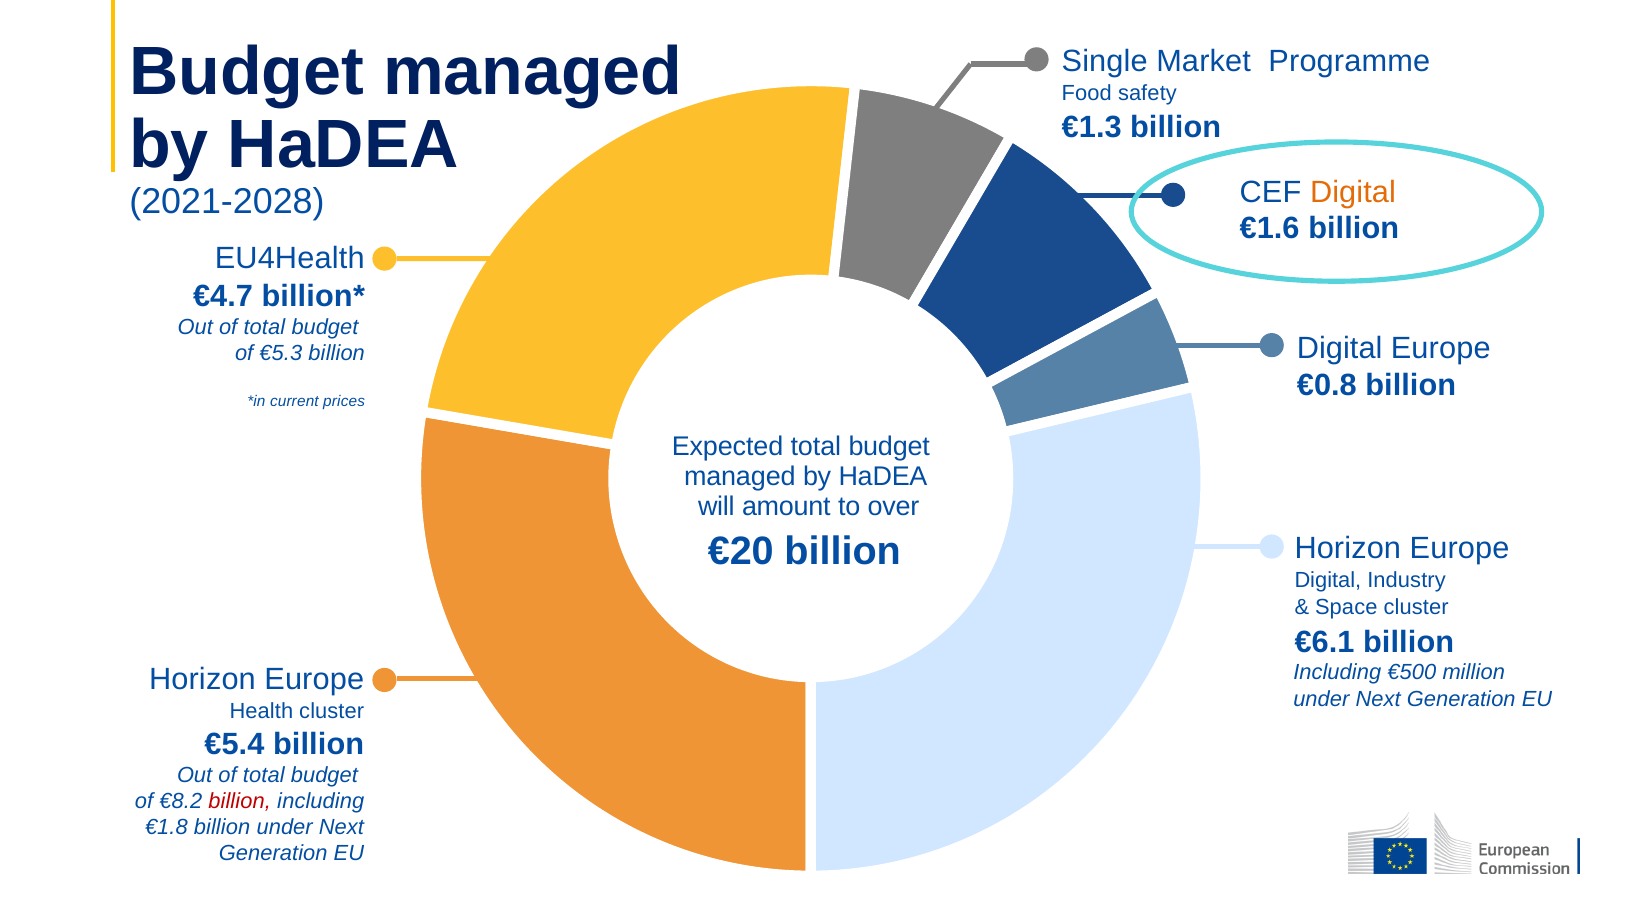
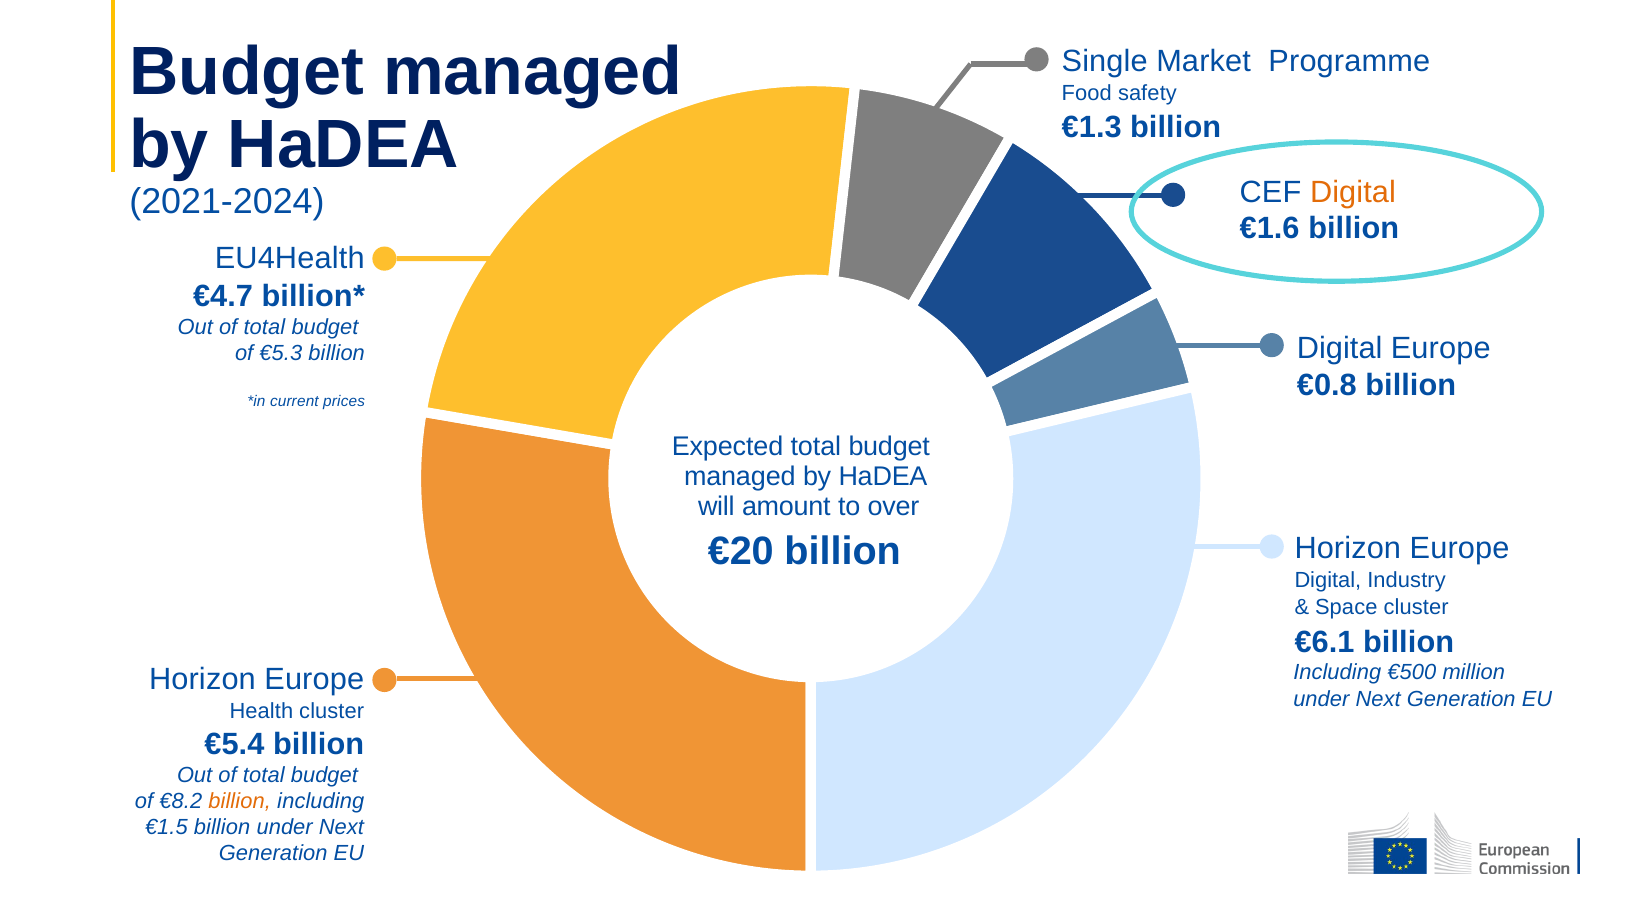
2021-2028: 2021-2028 -> 2021-2024 (227, 202)
billion colour: red -> orange (240, 801)
€1.8: €1.8 -> €1.5 (166, 827)
